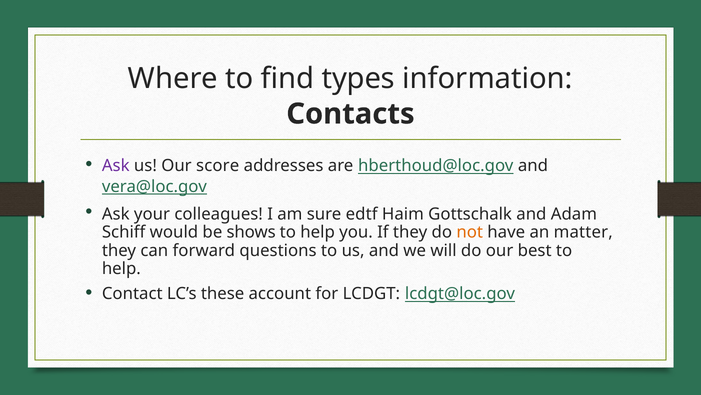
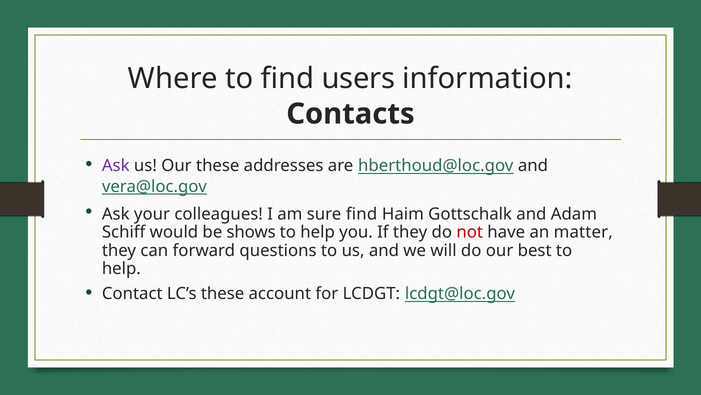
types: types -> users (358, 79)
Our score: score -> these (218, 166)
sure edtf: edtf -> find (362, 214)
not colour: orange -> red (470, 232)
